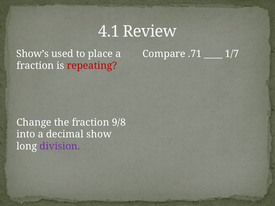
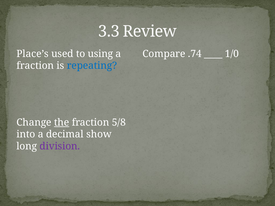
4.1: 4.1 -> 3.3 (109, 31)
Show’s: Show’s -> Place’s (33, 54)
place: place -> using (100, 54)
.71: .71 -> .74 (195, 54)
1/7: 1/7 -> 1/0 (232, 54)
repeating colour: red -> blue (92, 66)
the underline: none -> present (62, 123)
9/8: 9/8 -> 5/8 (119, 123)
